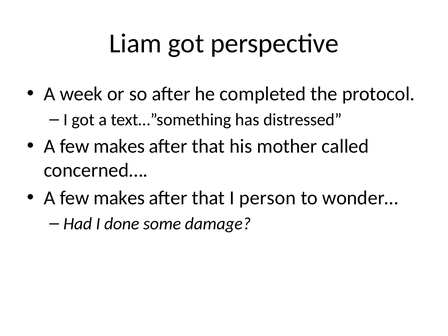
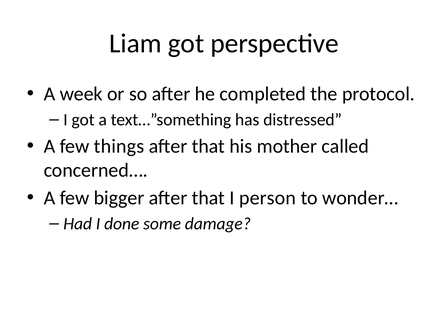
makes: makes -> things (119, 146)
makes: makes -> bigger (119, 198)
